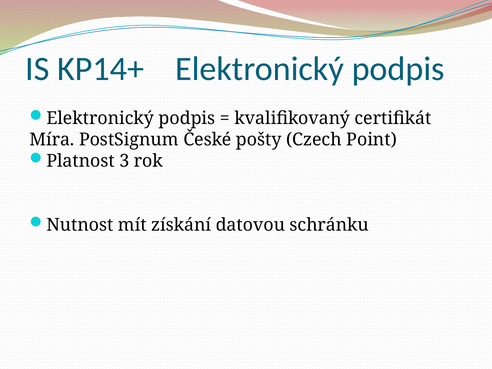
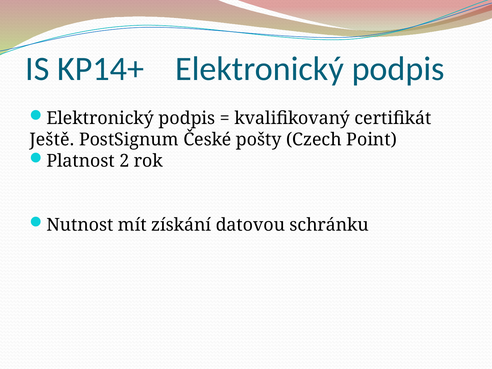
Míra: Míra -> Ještě (52, 140)
3: 3 -> 2 (124, 161)
